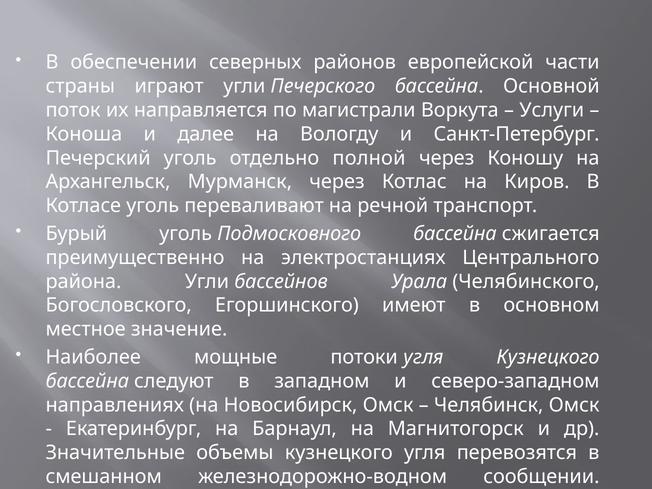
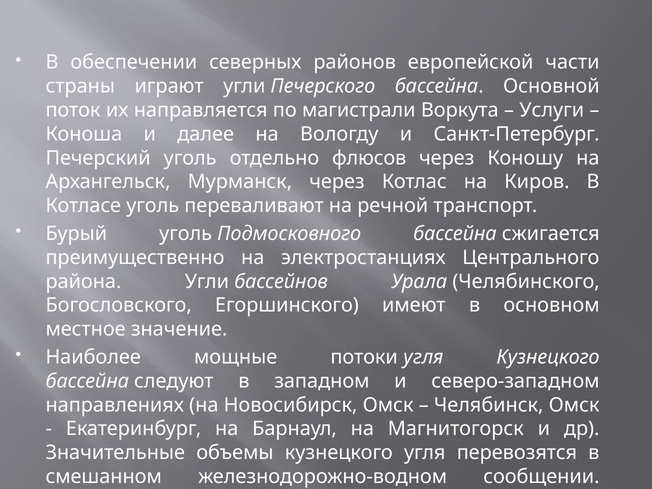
полной: полной -> флюсов (369, 158)
